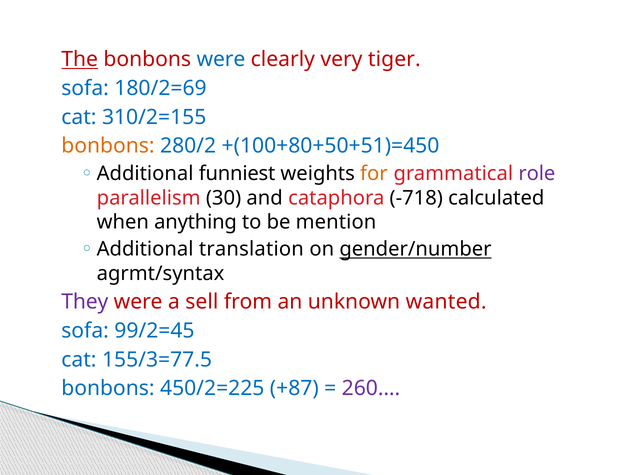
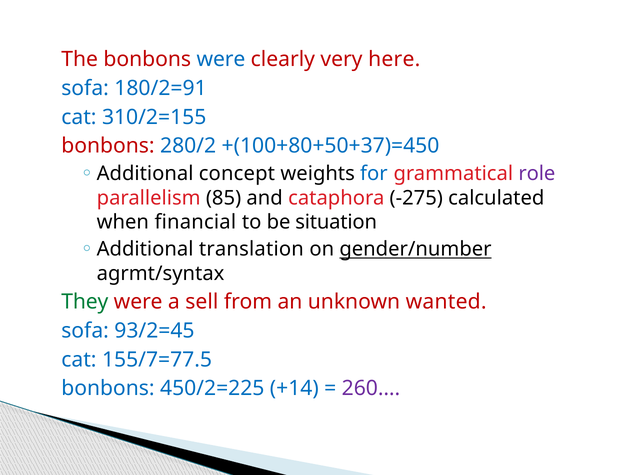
The underline: present -> none (80, 59)
tiger: tiger -> here (394, 59)
180/2=69: 180/2=69 -> 180/2=91 (161, 88)
bonbons colour: orange -> red (108, 146)
+(100+80+50+51)=450: +(100+80+50+51)=450 -> +(100+80+50+37)=450 (330, 146)
funniest: funniest -> concept (237, 174)
for colour: orange -> blue (374, 174)
30: 30 -> 85 (224, 198)
-718: -718 -> -275 (416, 198)
anything: anything -> financial (195, 222)
mention: mention -> situation (336, 222)
They colour: purple -> green (85, 302)
99/2=45: 99/2=45 -> 93/2=45 (154, 331)
155/3=77.5: 155/3=77.5 -> 155/7=77.5 (157, 359)
+87: +87 -> +14 (294, 388)
